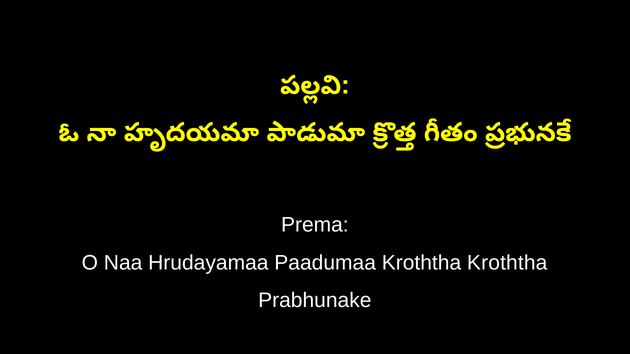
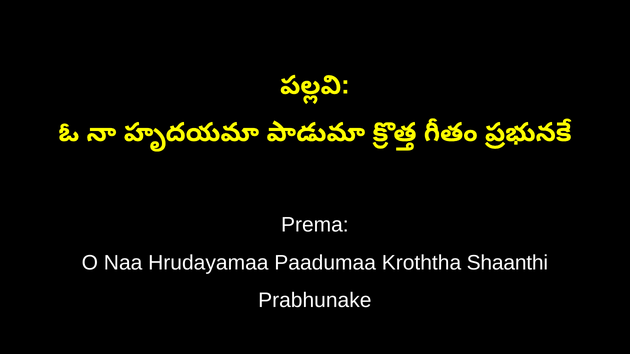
Kroththa Kroththa: Kroththa -> Shaanthi (507, 263)
